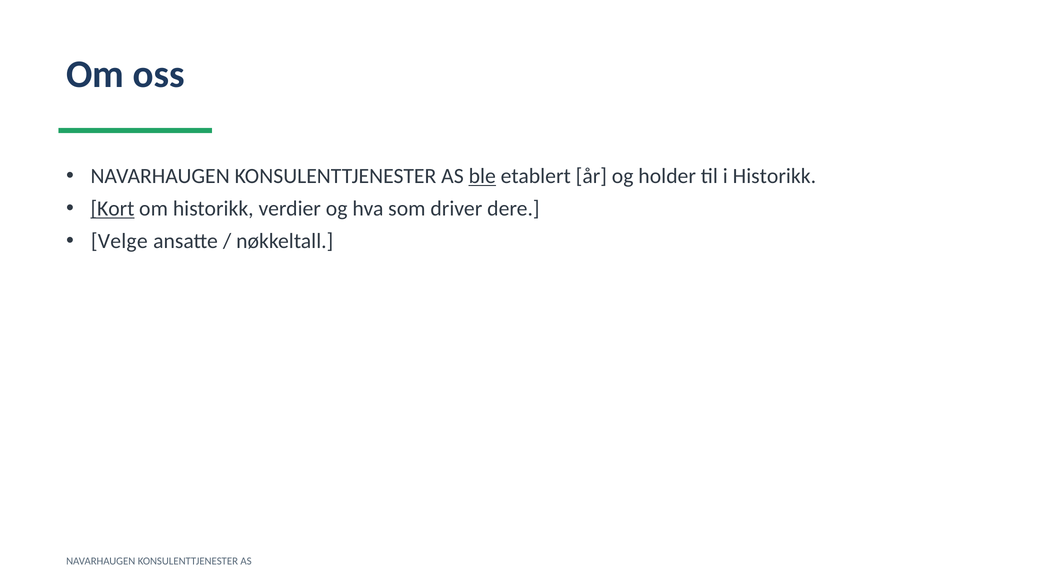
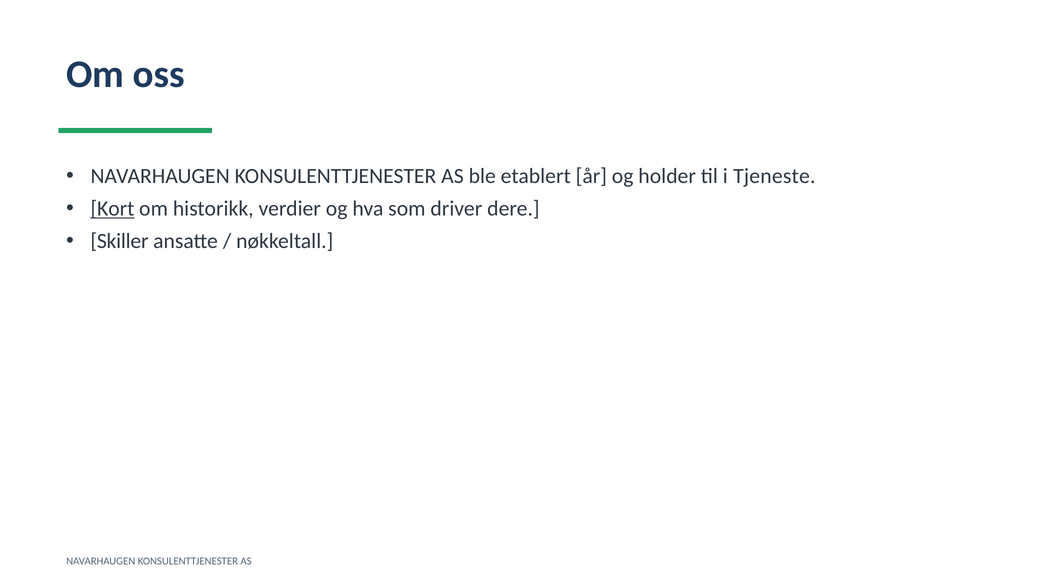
ble underline: present -> none (482, 176)
i Historikk: Historikk -> Tjeneste (774, 176)
Velge: Velge -> Skiller (120, 241)
